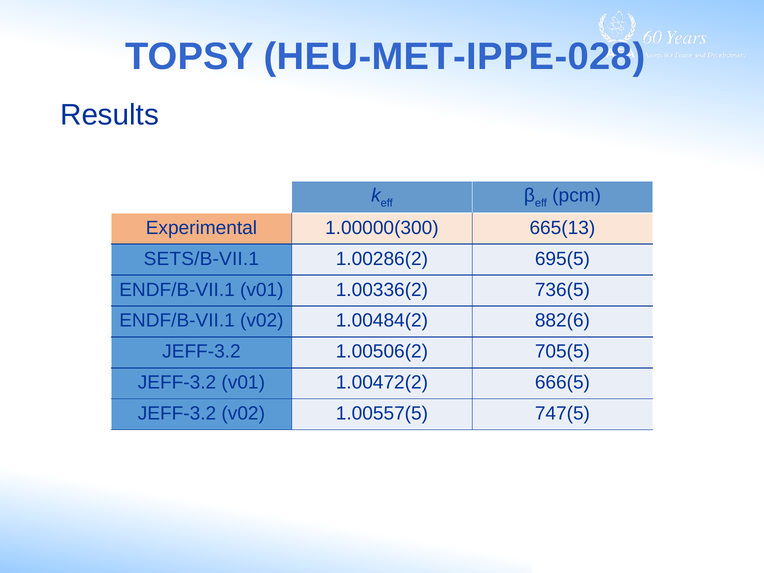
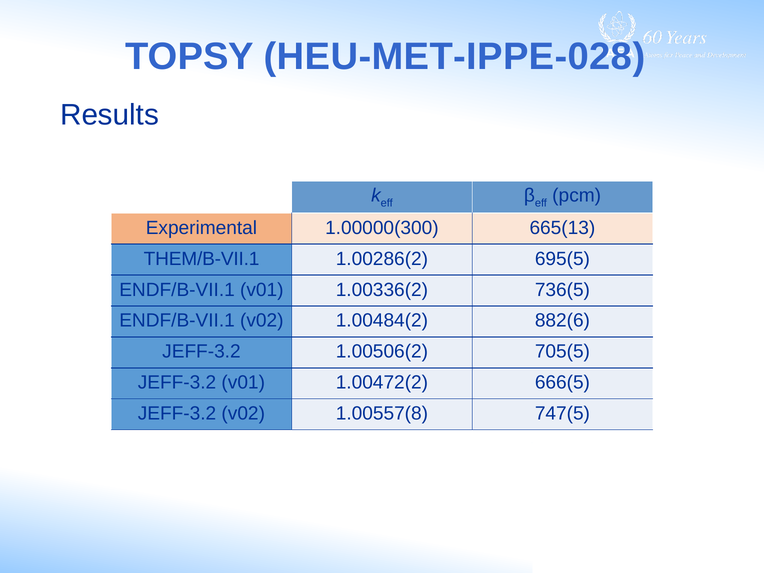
SETS/B-VII.1: SETS/B-VII.1 -> THEM/B-VII.1 (202, 259)
1.00557(5: 1.00557(5 -> 1.00557(8 (382, 414)
